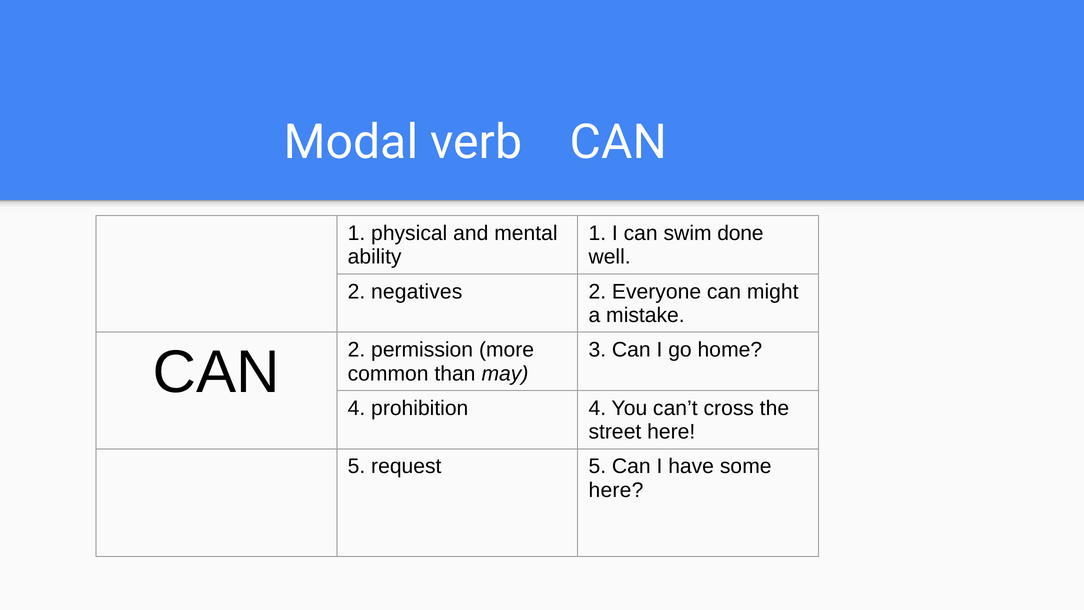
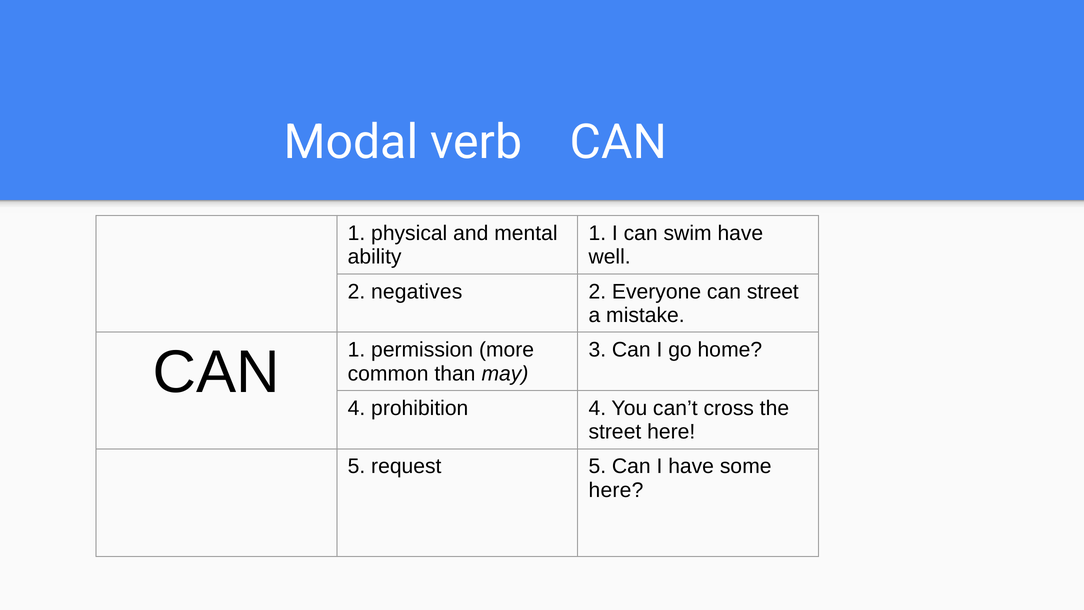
swim done: done -> have (740, 233)
can might: might -> street (773, 291)
2: 2 -> 1 (356, 350)
